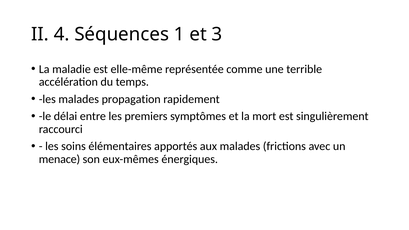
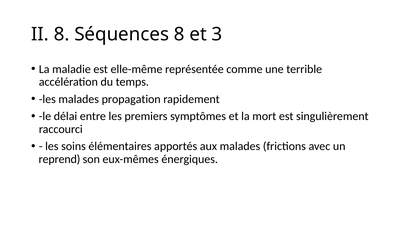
II 4: 4 -> 8 (62, 34)
Séquences 1: 1 -> 8 (179, 34)
menace: menace -> reprend (59, 159)
